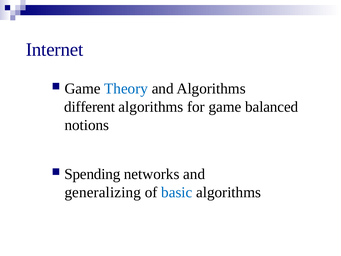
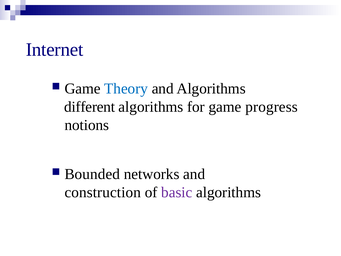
balanced: balanced -> progress (272, 107)
Spending: Spending -> Bounded (92, 174)
generalizing: generalizing -> construction (103, 192)
basic colour: blue -> purple (177, 192)
